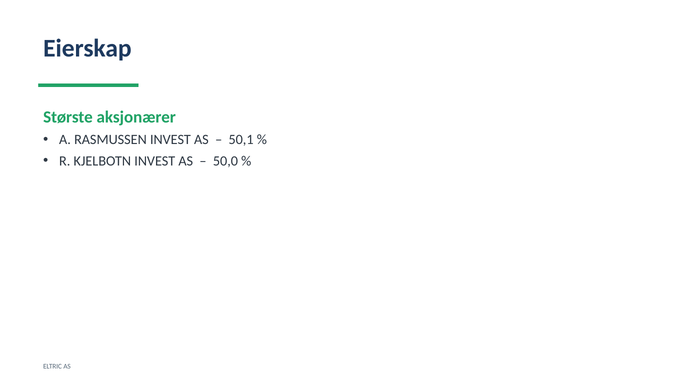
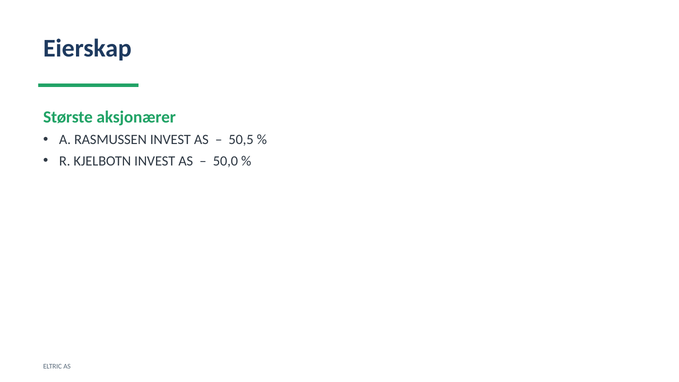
50,1: 50,1 -> 50,5 (241, 140)
